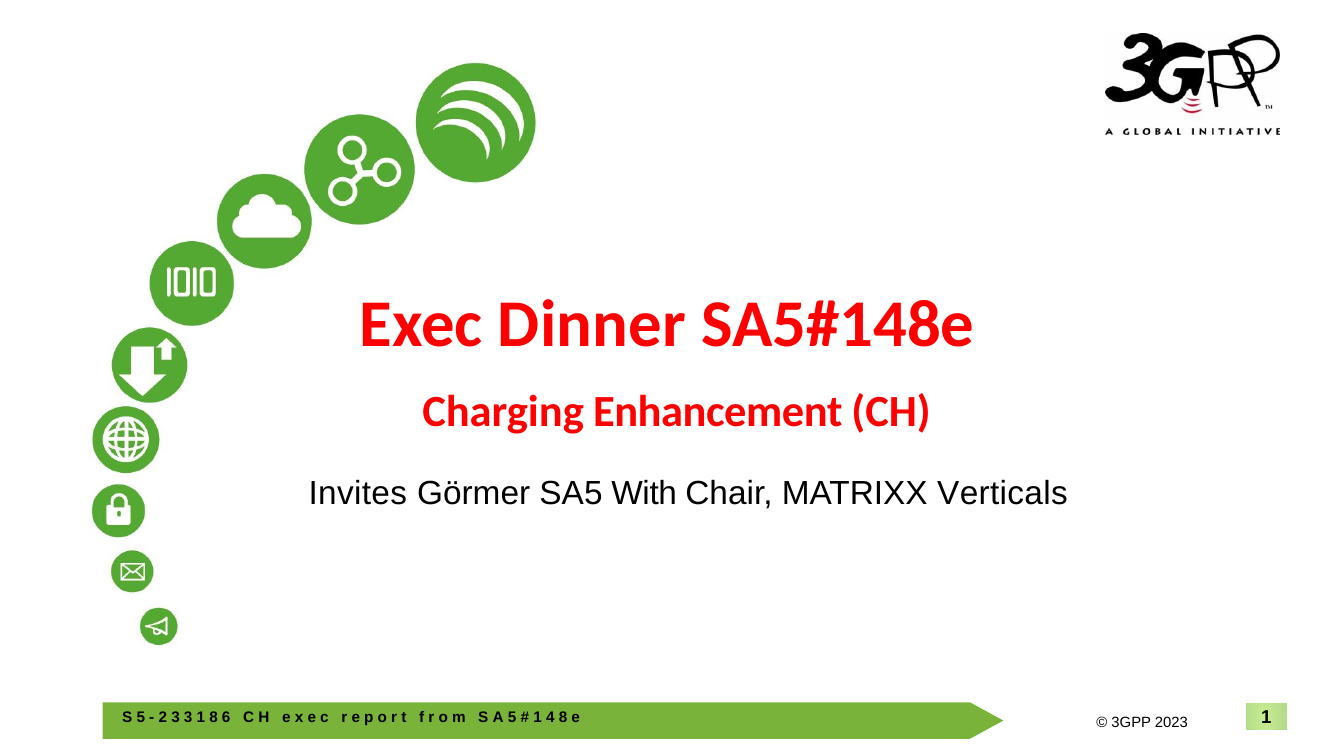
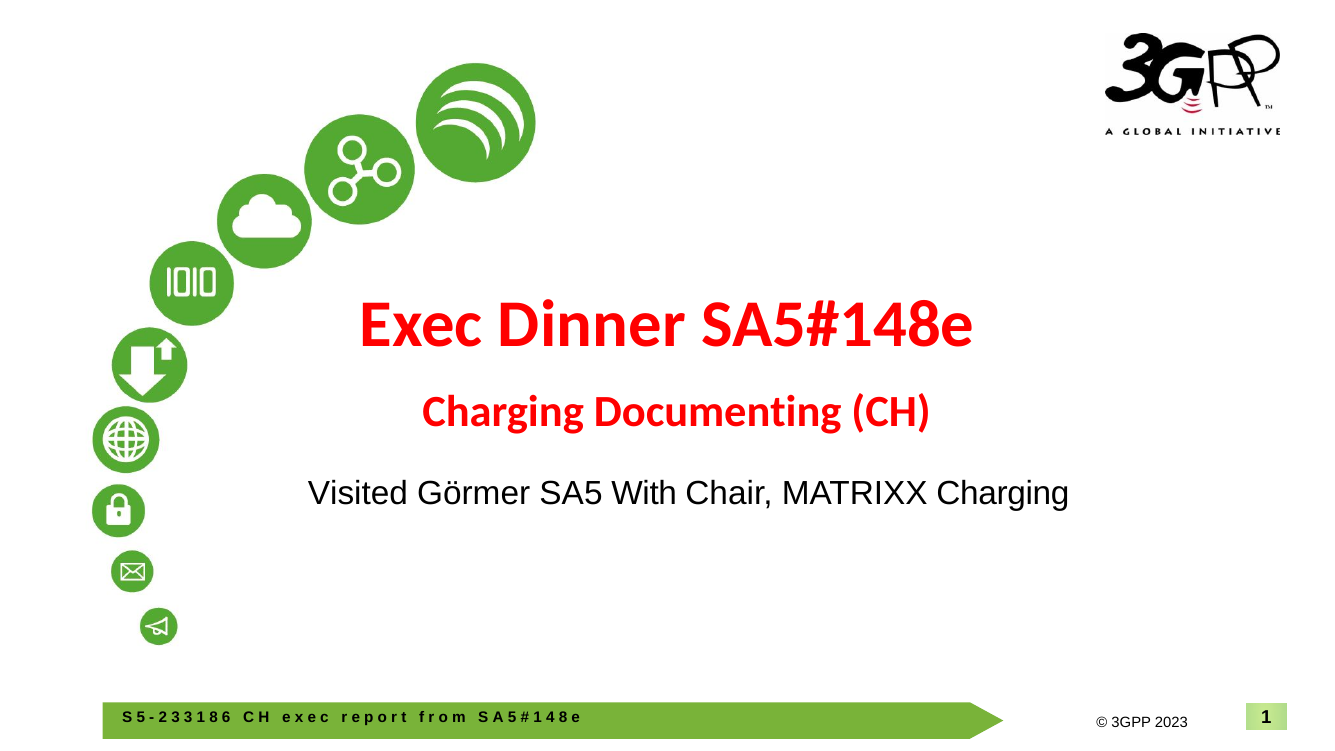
Enhancement: Enhancement -> Documenting (718, 412)
Invites: Invites -> Visited (358, 494)
MATRIXX Verticals: Verticals -> Charging (1003, 494)
